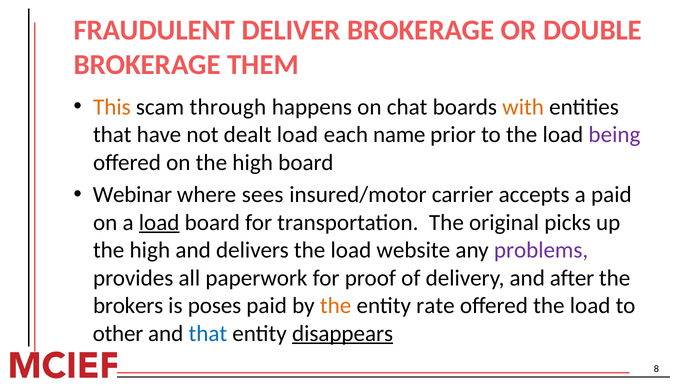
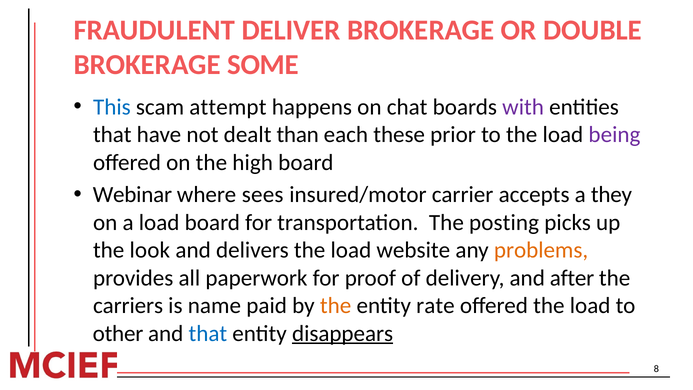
THEM: THEM -> SOME (263, 65)
This colour: orange -> blue (112, 107)
through: through -> attempt (228, 107)
with colour: orange -> purple (523, 107)
dealt load: load -> than (298, 135)
name: name -> these (399, 135)
a paid: paid -> they (612, 195)
load underline: present -> none (159, 222)
original: original -> posting (504, 222)
high: high -> look (150, 250)
problems colour: purple -> orange (541, 250)
brokers: brokers -> carriers (128, 306)
poses: poses -> name (214, 306)
